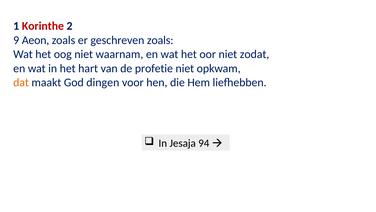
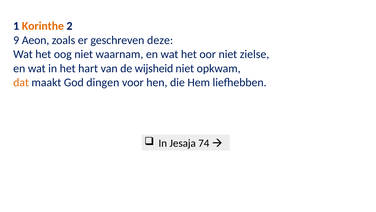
Korinthe colour: red -> orange (43, 26)
geschreven zoals: zoals -> deze (160, 40)
zodat: zodat -> zielse (255, 54)
profetie: profetie -> wijsheid (154, 68)
94: 94 -> 74 (204, 143)
